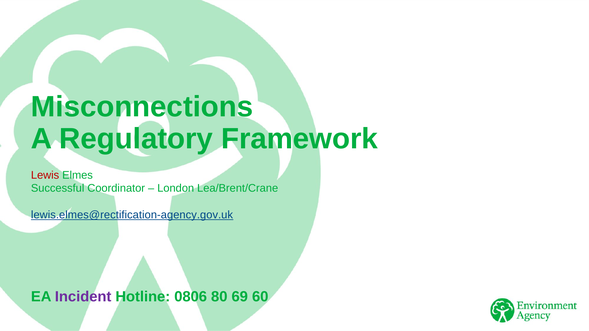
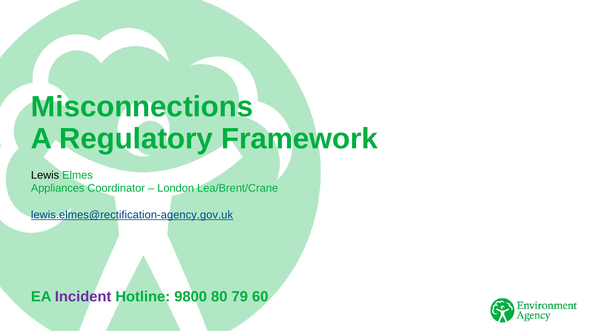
Lewis colour: red -> black (45, 175)
Successful: Successful -> Appliances (58, 188)
0806: 0806 -> 9800 (191, 297)
69: 69 -> 79 (240, 297)
